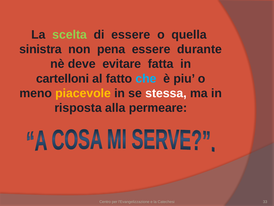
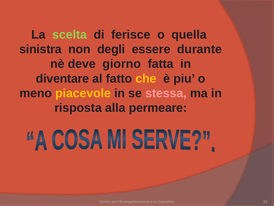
di essere: essere -> ferisce (131, 35)
pena: pena -> degli (111, 49)
evitare: evitare -> giorno (122, 64)
cartelloni: cartelloni -> diventare (63, 78)
che colour: light blue -> yellow (146, 78)
stessa colour: white -> pink (166, 93)
